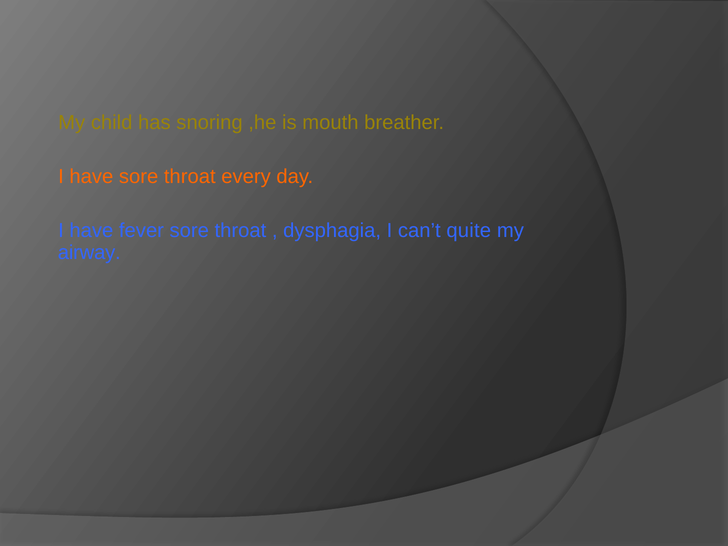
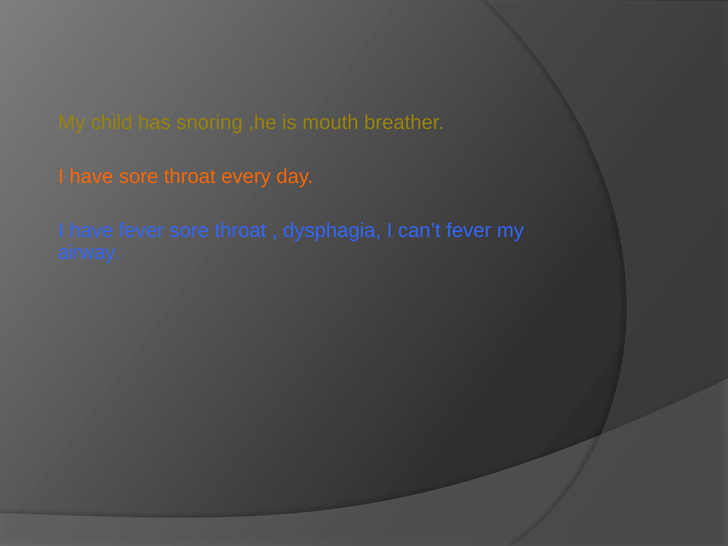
can’t quite: quite -> fever (469, 231)
